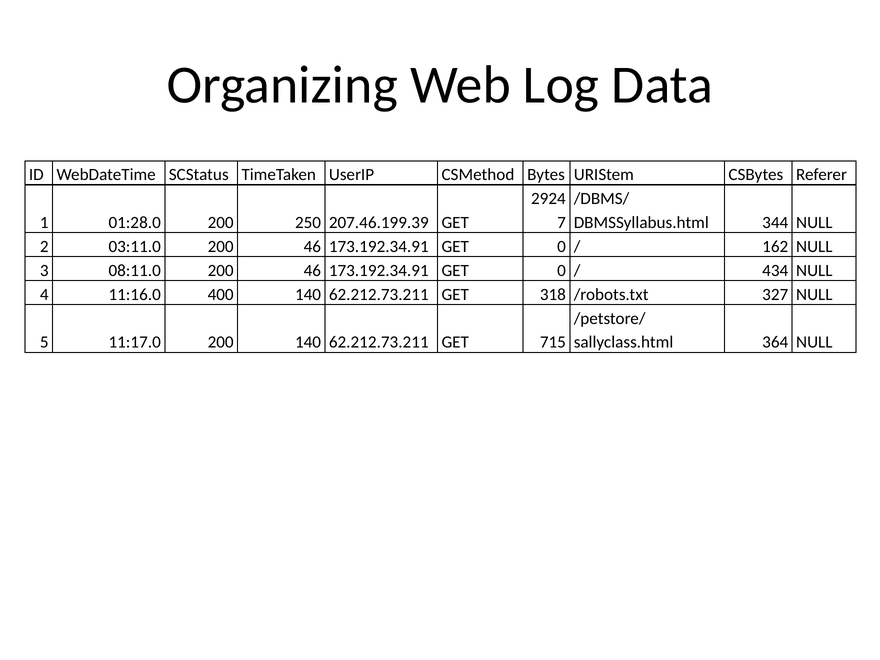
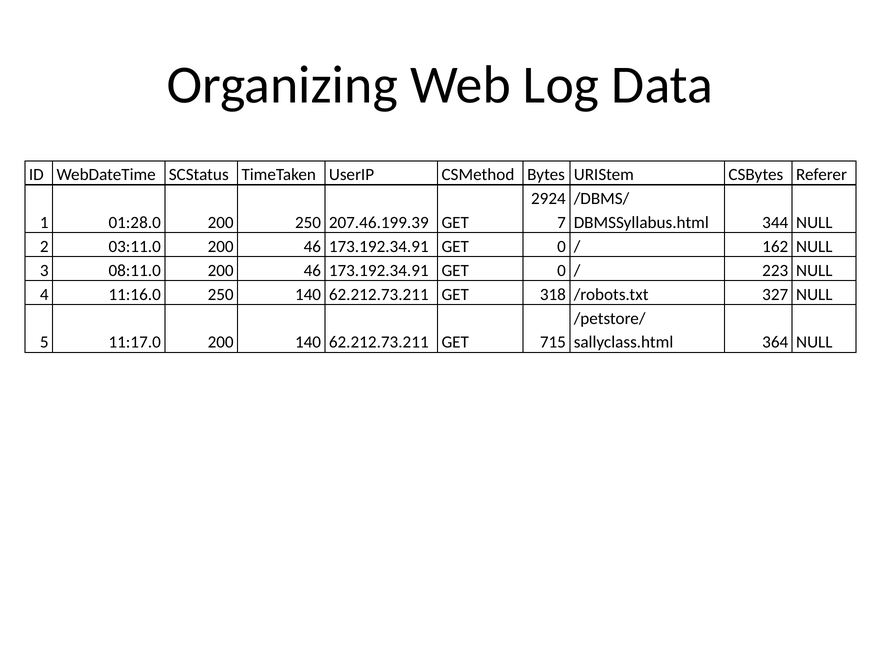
434: 434 -> 223 (775, 270)
11:16.0 400: 400 -> 250 (221, 294)
